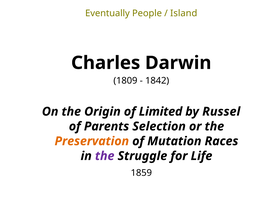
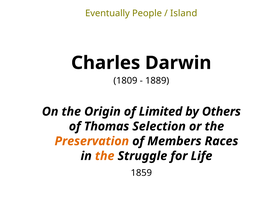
1842: 1842 -> 1889 (157, 81)
Russel: Russel -> Others (221, 112)
Parents: Parents -> Thomas (107, 127)
Mutation: Mutation -> Members (174, 142)
the colour: purple -> orange (105, 156)
